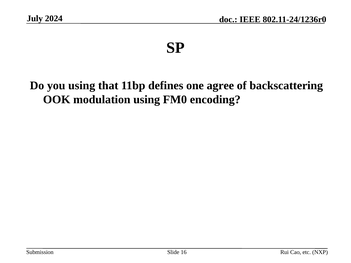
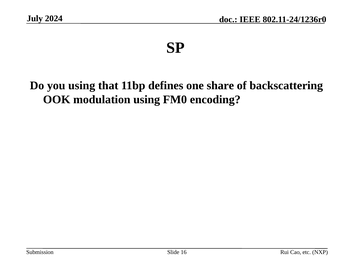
agree: agree -> share (220, 86)
